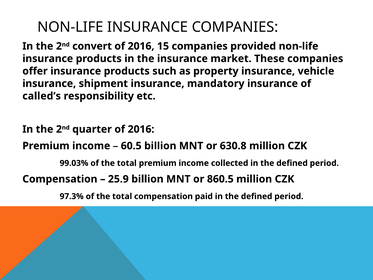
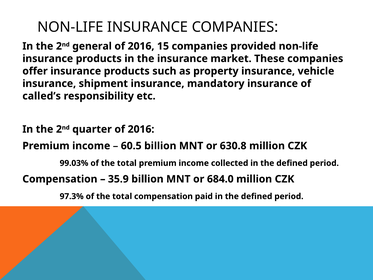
convert: convert -> general (92, 46)
25.9: 25.9 -> 35.9 (118, 179)
860.5: 860.5 -> 684.0 (220, 179)
